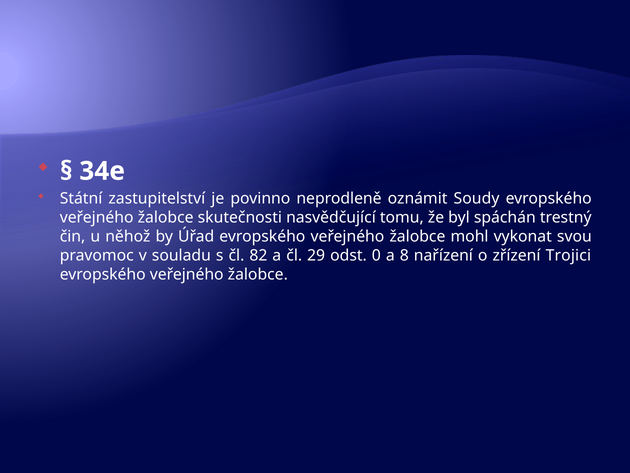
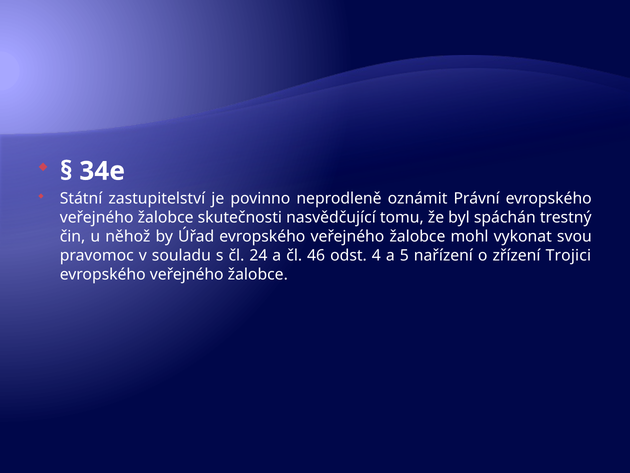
Soudy: Soudy -> Právní (477, 199)
82: 82 -> 24 (258, 255)
29: 29 -> 46 (316, 255)
0: 0 -> 4 (376, 255)
8: 8 -> 5 (404, 255)
